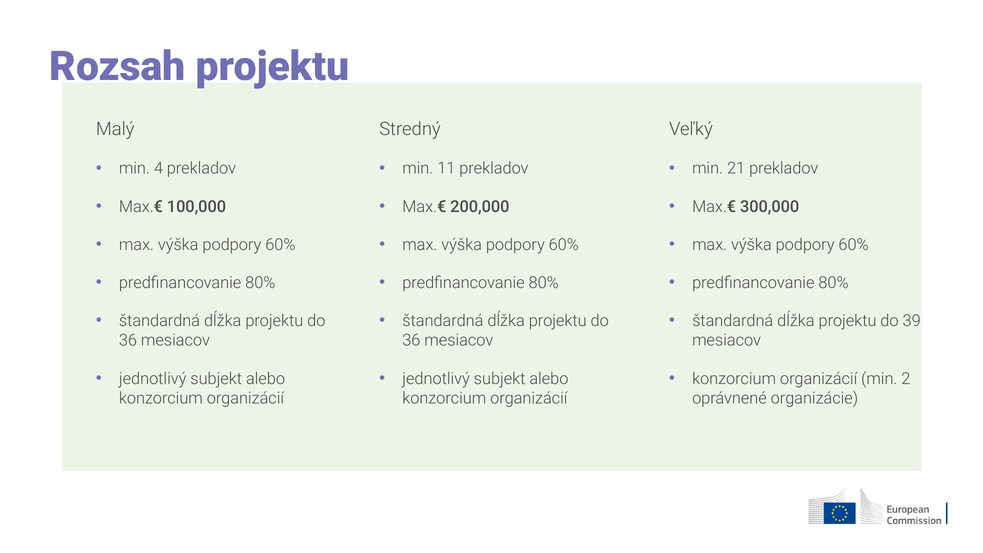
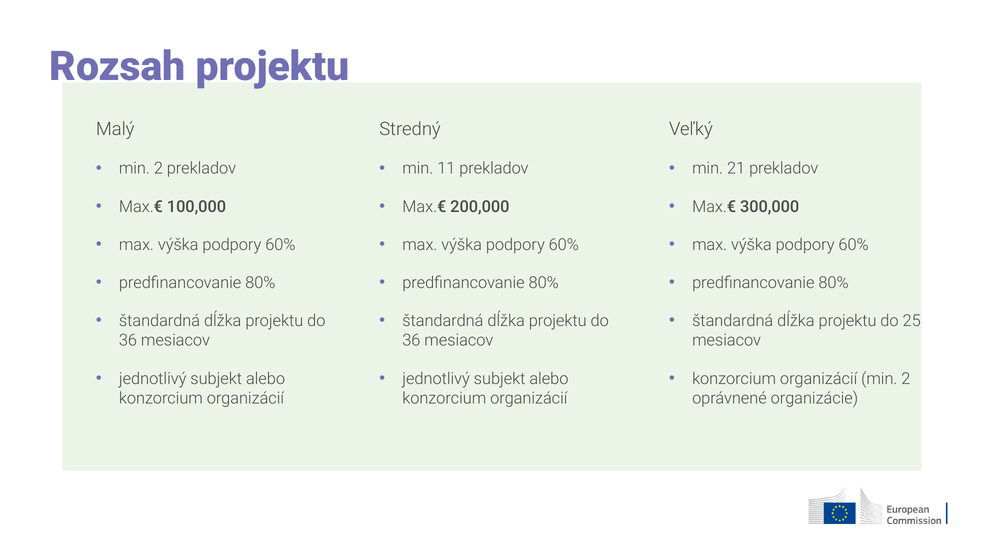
4: 4 -> 2 (158, 169)
39: 39 -> 25 (912, 321)
